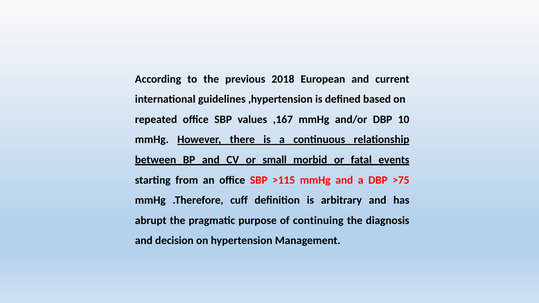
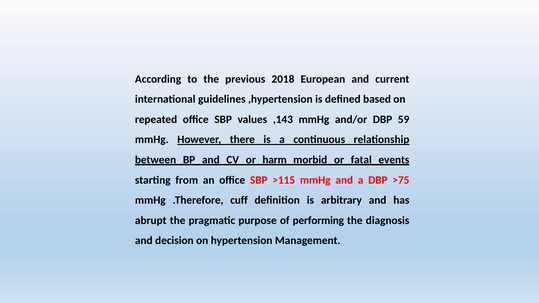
,167: ,167 -> ,143 (283, 119)
10: 10 -> 59 (404, 119)
small: small -> harm (275, 160)
continuing: continuing -> performing (318, 221)
